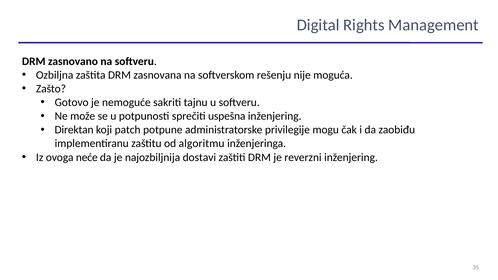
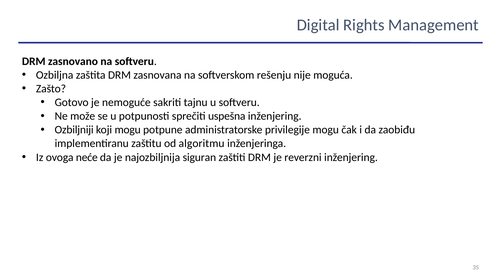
Direktan: Direktan -> Ozbiljniji (74, 130)
koji patch: patch -> mogu (128, 130)
dostavi: dostavi -> siguran (199, 157)
